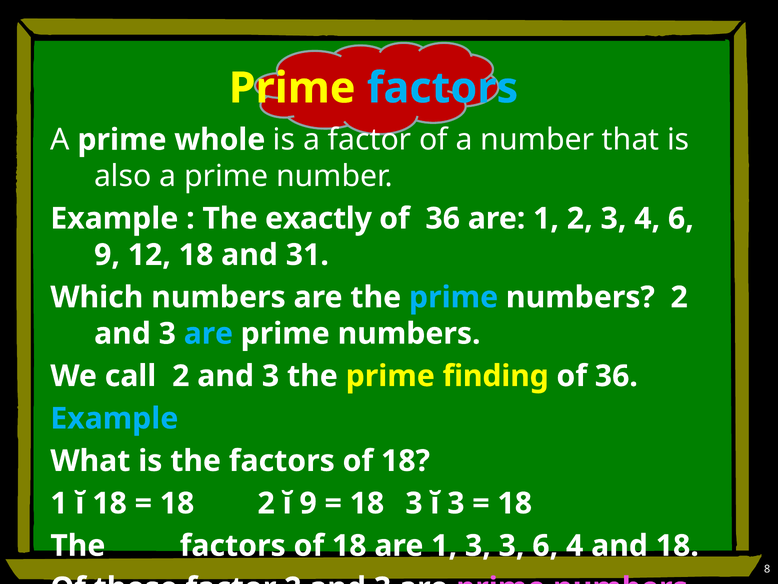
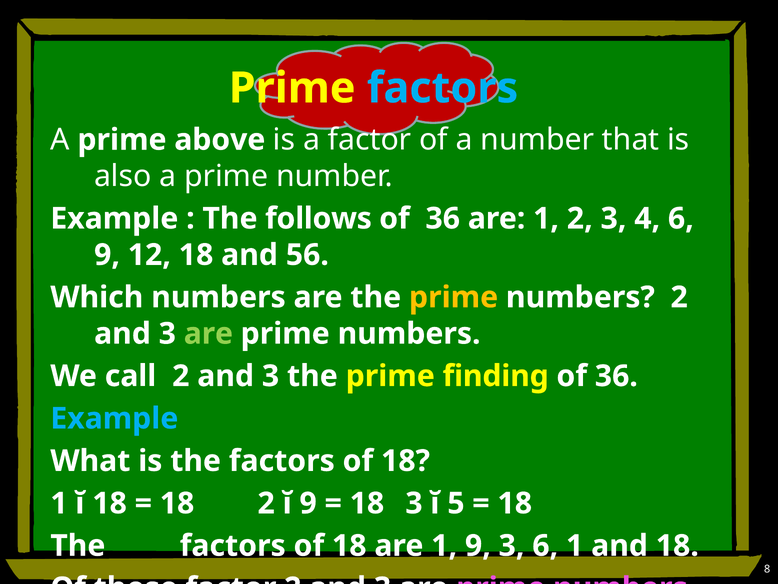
whole: whole -> above (220, 140)
exactly: exactly -> follows (318, 218)
31: 31 -> 56 (307, 255)
prime colour: light blue -> yellow (454, 297)
are colour: light blue -> light green (208, 333)
ĭ 3: 3 -> 5 (456, 503)
1 3: 3 -> 9 (478, 545)
6 4: 4 -> 1 (575, 545)
